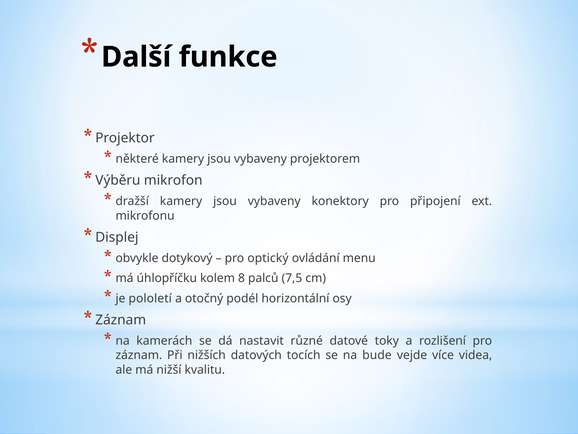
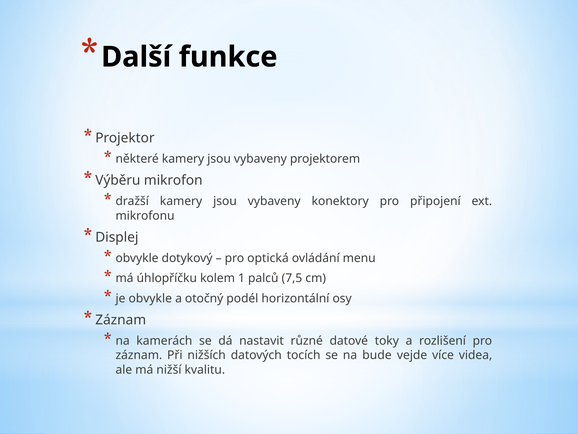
optický: optický -> optická (268, 258)
8: 8 -> 1 (241, 278)
je pololetí: pololetí -> obvykle (150, 298)
